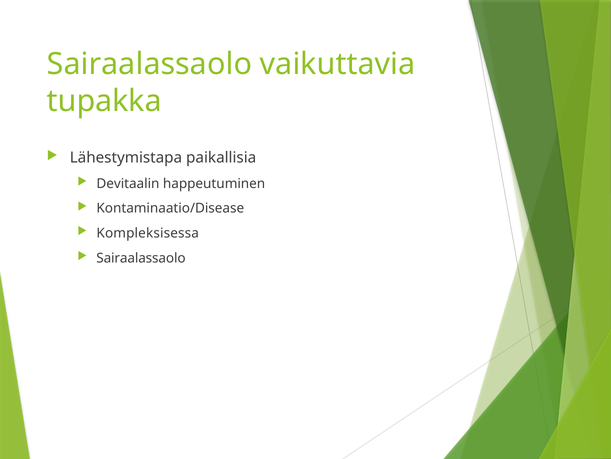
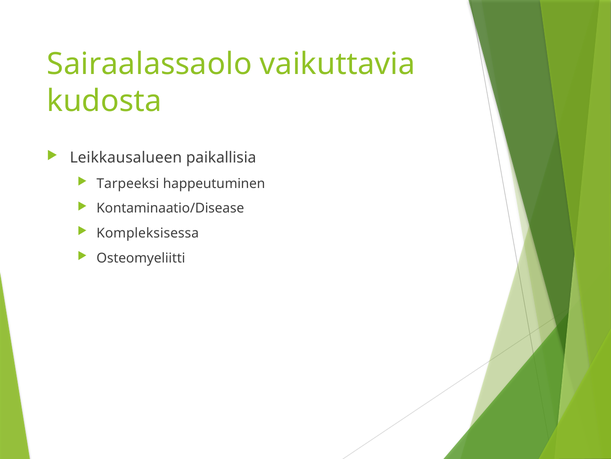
tupakka: tupakka -> kudosta (104, 101)
Lähestymistapa: Lähestymistapa -> Leikkausalueen (126, 158)
Devitaalin: Devitaalin -> Tarpeeksi (128, 183)
Sairaalassaolo: Sairaalassaolo -> Osteomyeliitti (141, 258)
